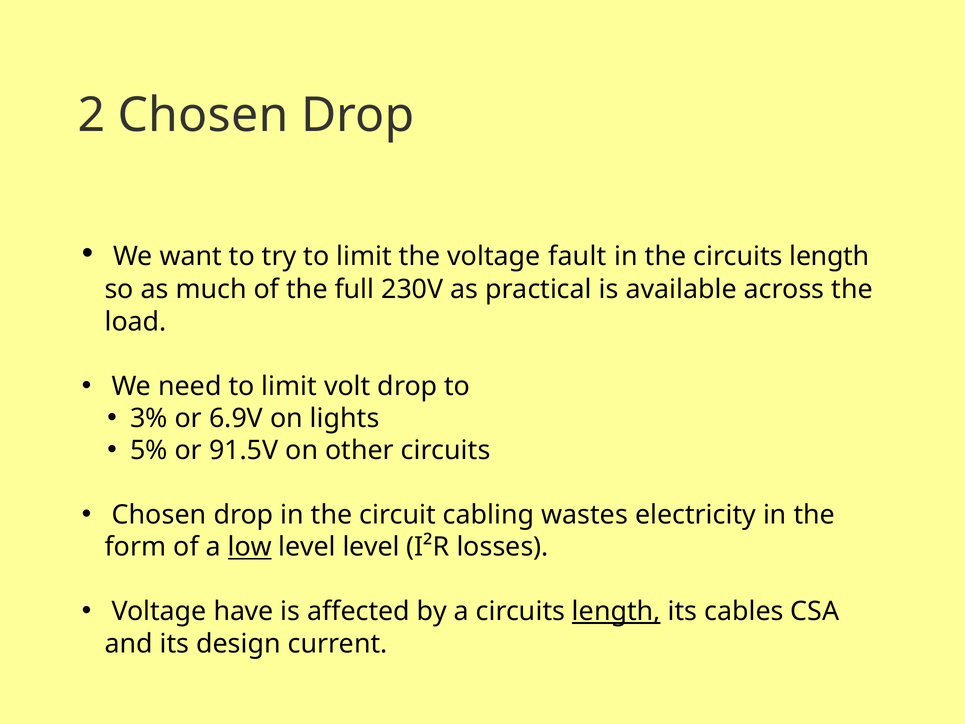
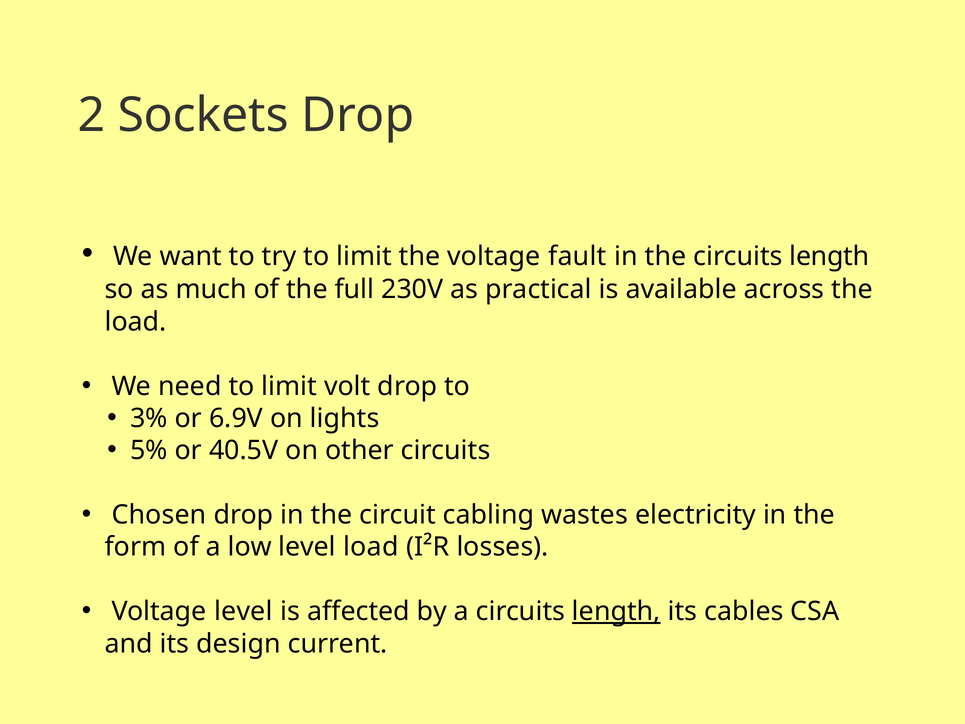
2 Chosen: Chosen -> Sockets (203, 115)
91.5V: 91.5V -> 40.5V (244, 450)
low underline: present -> none (250, 547)
level level: level -> load (371, 547)
Voltage have: have -> level (243, 611)
